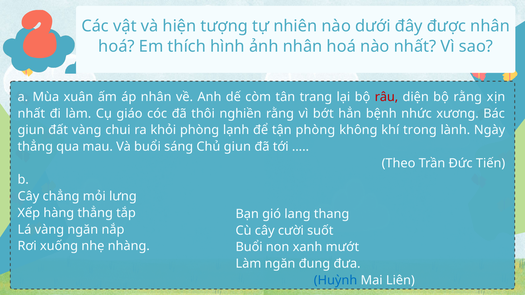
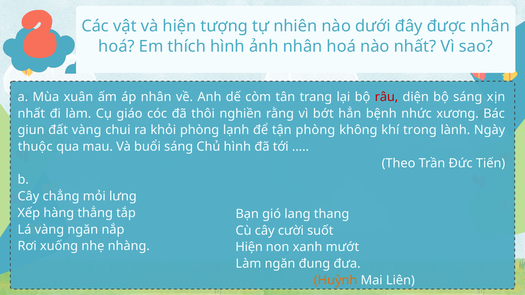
bộ rằng: rằng -> sáng (468, 97)
thẳng: thẳng -> thuộc (35, 147)
Chủ giun: giun -> hình (237, 147)
Buổi: Buổi -> Hiện (249, 247)
Huỳnh colour: blue -> orange (336, 281)
